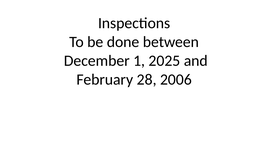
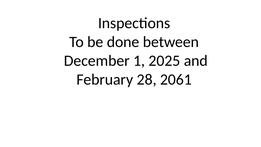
2006: 2006 -> 2061 (176, 79)
